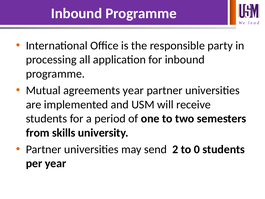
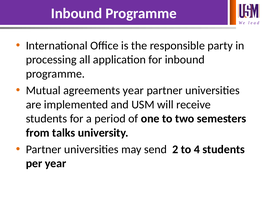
skills: skills -> talks (64, 133)
0: 0 -> 4 (197, 149)
